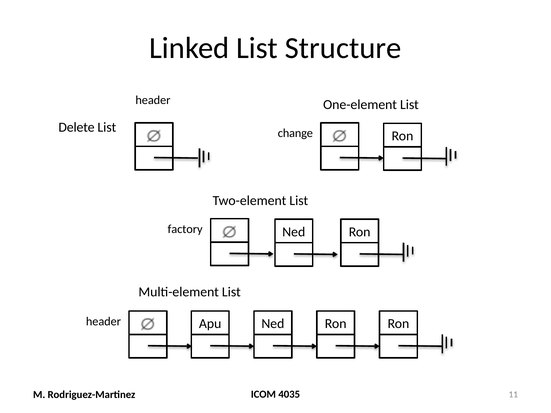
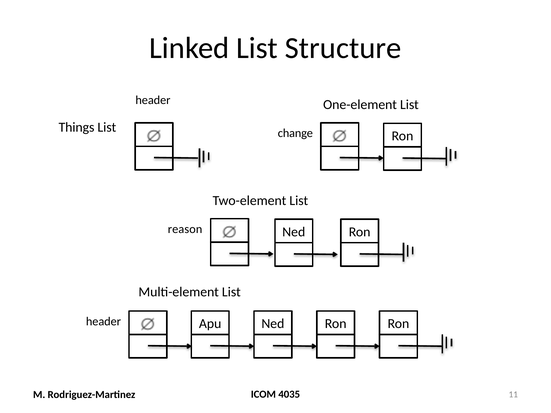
Delete: Delete -> Things (77, 127)
factory: factory -> reason (185, 229)
